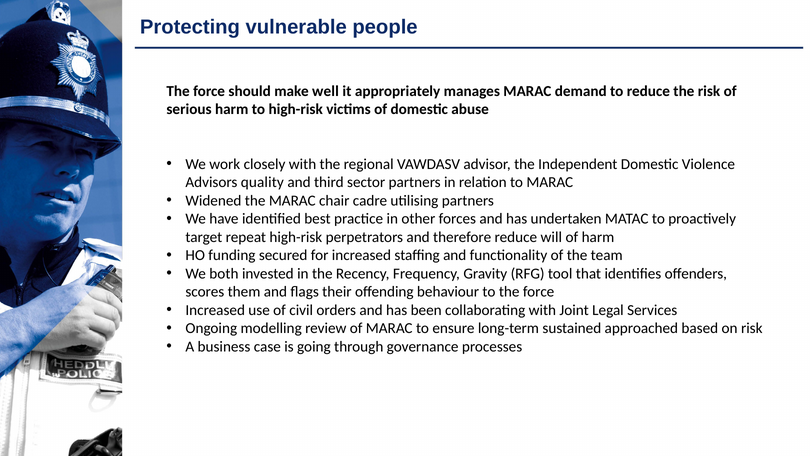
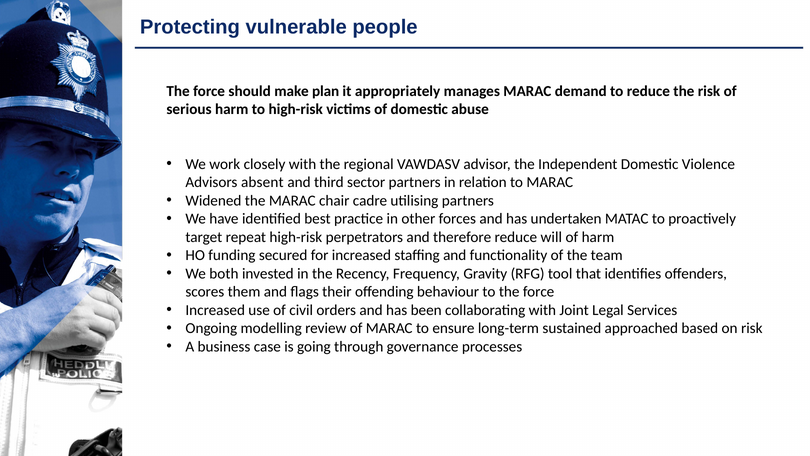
well: well -> plan (326, 91)
quality: quality -> absent (262, 182)
